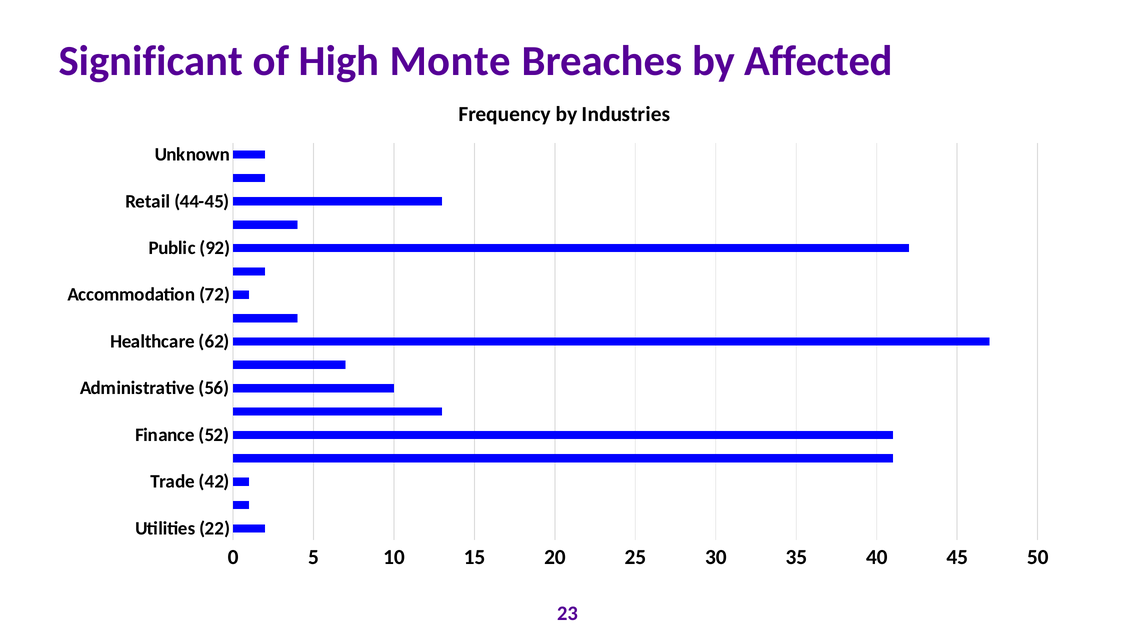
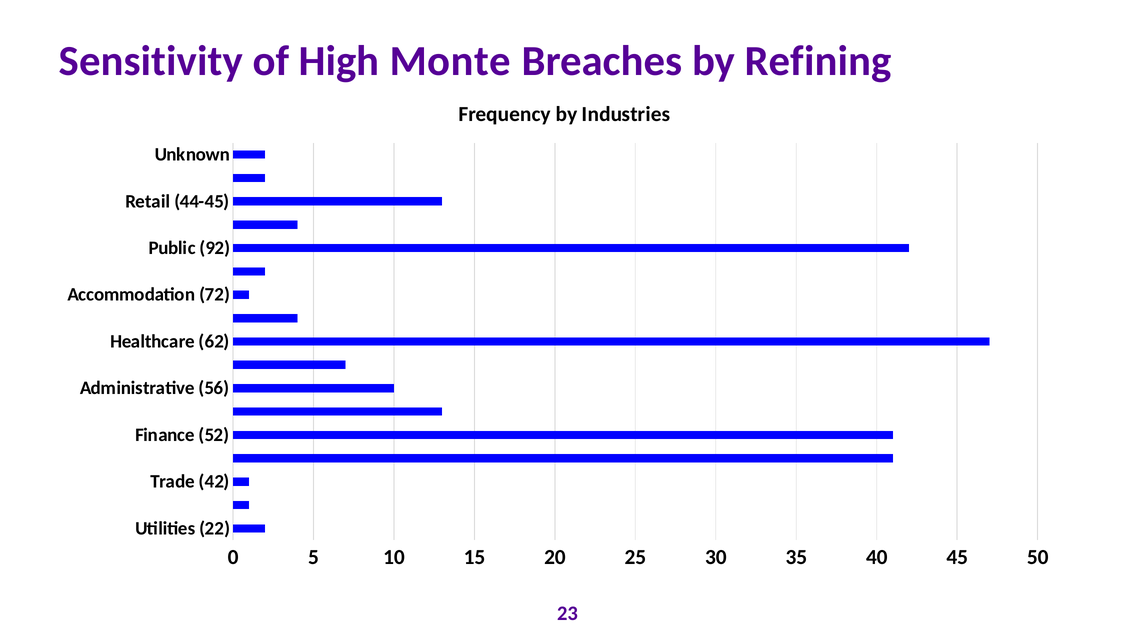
Significant: Significant -> Sensitivity (151, 61)
Affected: Affected -> Refining (818, 61)
